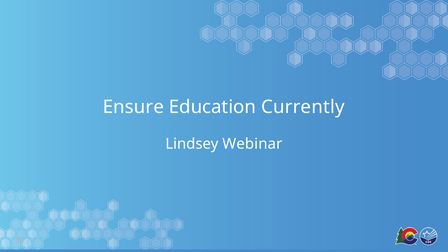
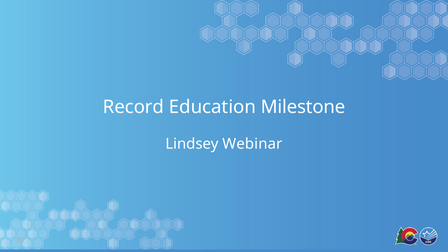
Ensure: Ensure -> Record (133, 107)
Currently: Currently -> Milestone (303, 107)
